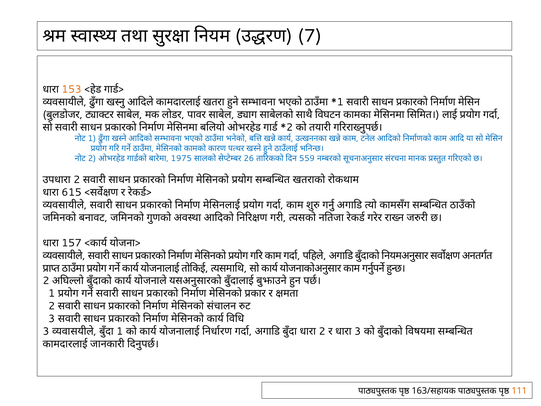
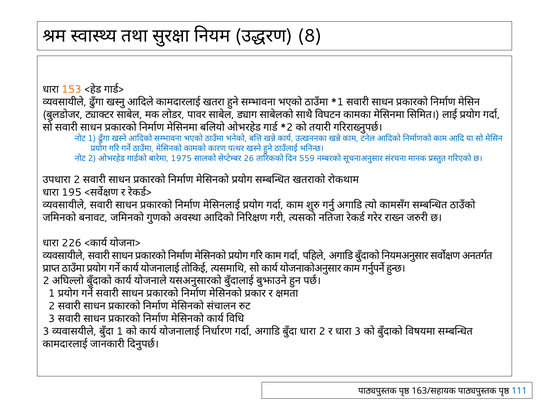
7: 7 -> 8 (310, 36)
615: 615 -> 195 (72, 192)
157: 157 -> 226 (72, 243)
111 colour: orange -> blue (519, 391)
